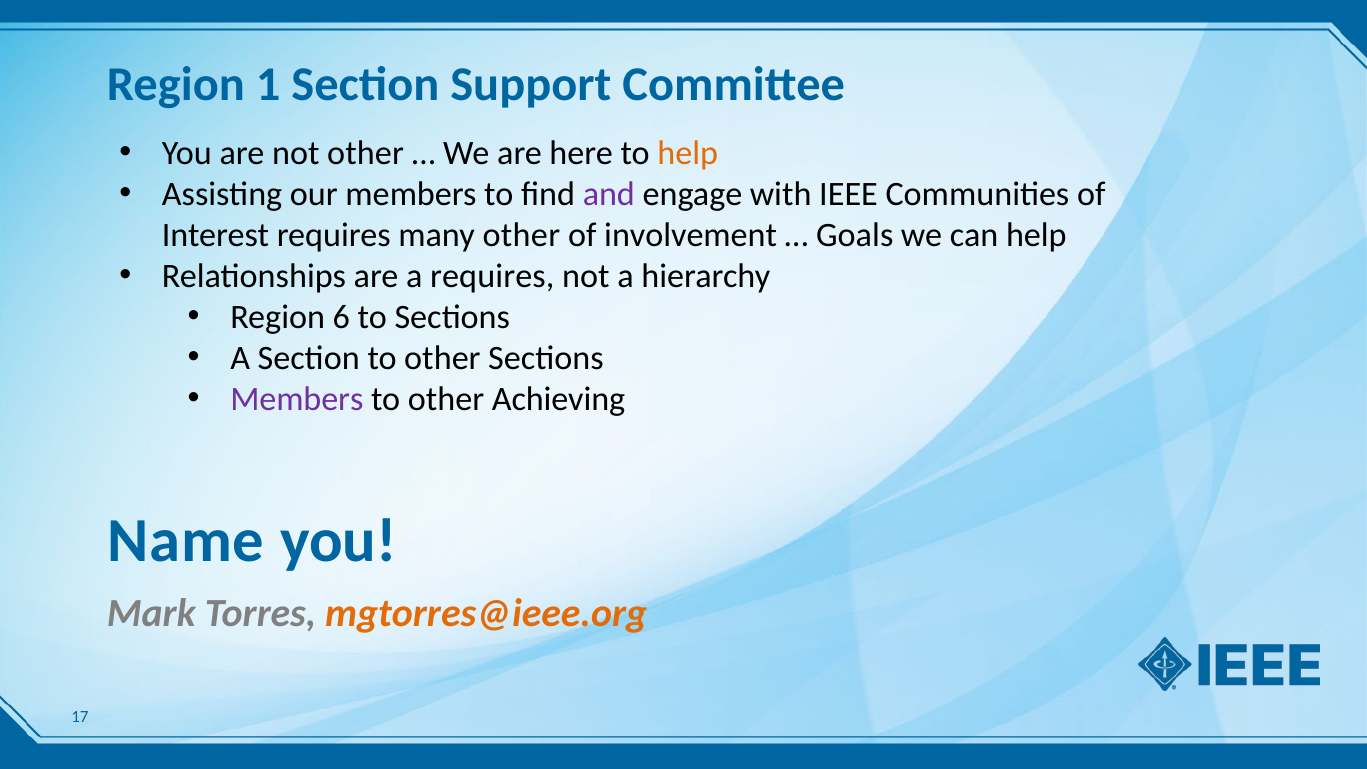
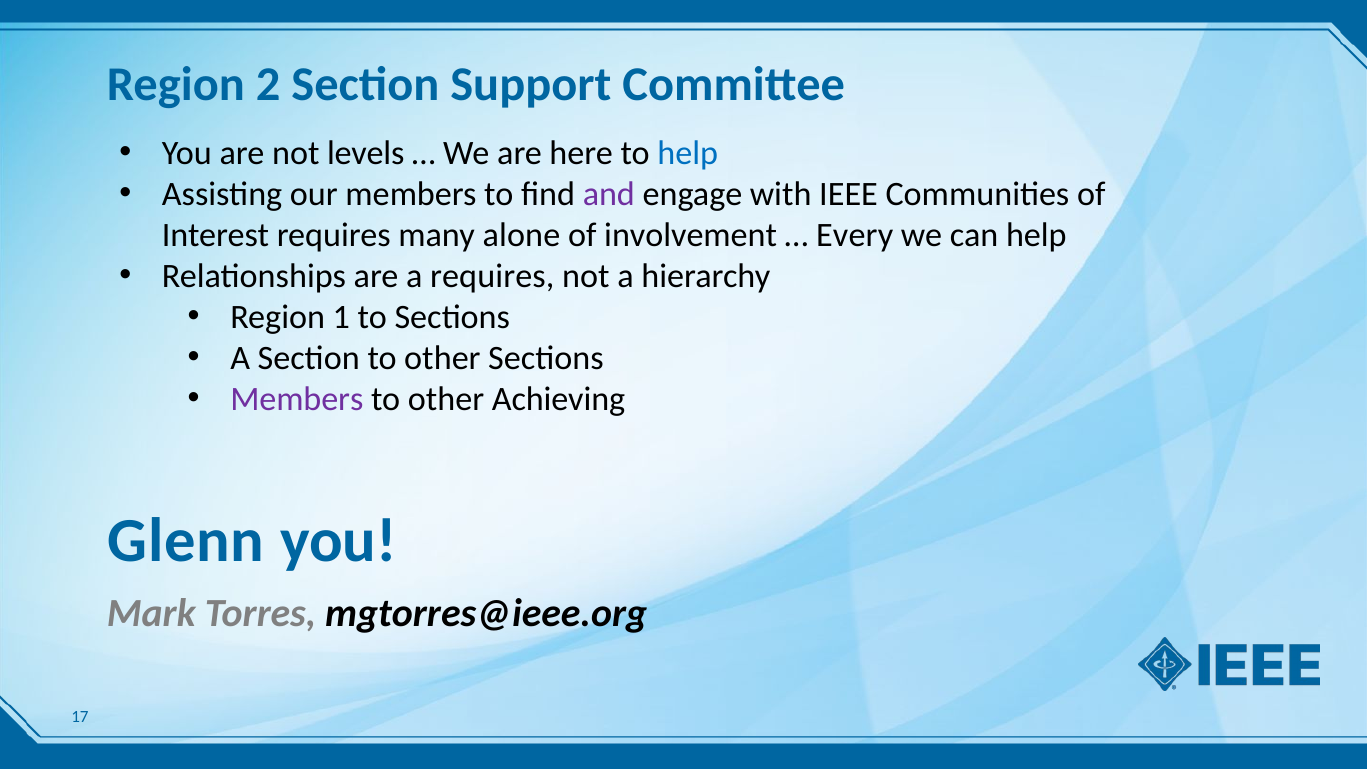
1: 1 -> 2 (268, 84)
not other: other -> levels (366, 153)
help colour: orange -> blue (688, 153)
many other: other -> alone (521, 235)
Goals: Goals -> Every (855, 235)
6: 6 -> 1 (341, 317)
Name: Name -> Glenn (186, 541)
mgtorres@ieee.org colour: orange -> black (486, 613)
